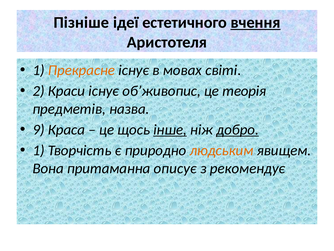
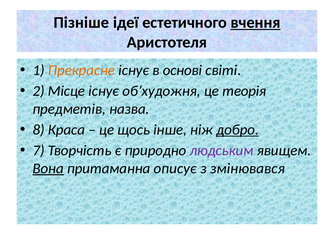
мовах: мовах -> основі (182, 70)
Краси: Краси -> Місце (67, 91)
об’живопис: об’живопис -> об’художня (162, 91)
9: 9 -> 8 (39, 129)
інше underline: present -> none (170, 129)
1: 1 -> 7 (39, 150)
людським colour: orange -> purple (221, 150)
Вона underline: none -> present (48, 168)
рекомендує: рекомендує -> змінювався (248, 168)
